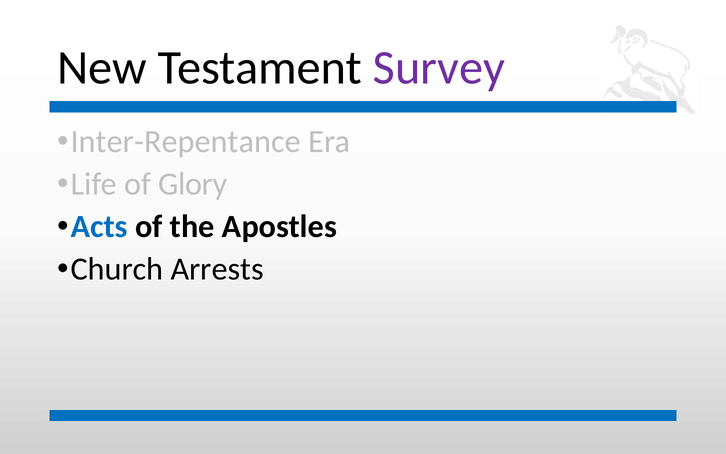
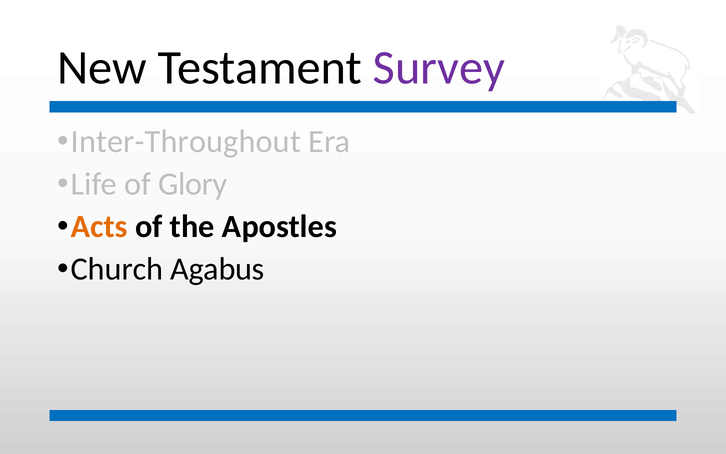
Inter-Repentance: Inter-Repentance -> Inter-Throughout (186, 142)
Acts colour: blue -> orange (99, 227)
Arrests: Arrests -> Agabus (217, 269)
